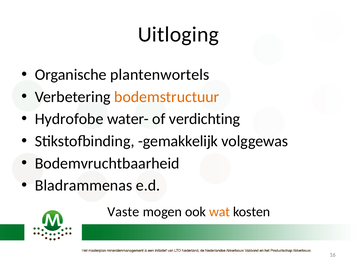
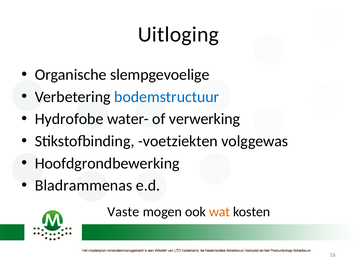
plantenwortels: plantenwortels -> slempgevoelige (160, 75)
bodemstructuur colour: orange -> blue (167, 97)
verdichting: verdichting -> verwerking (205, 119)
gemakkelijk: gemakkelijk -> voetziekten (178, 142)
Bodemvruchtbaarheid: Bodemvruchtbaarheid -> Hoofdgrondbewerking (107, 164)
